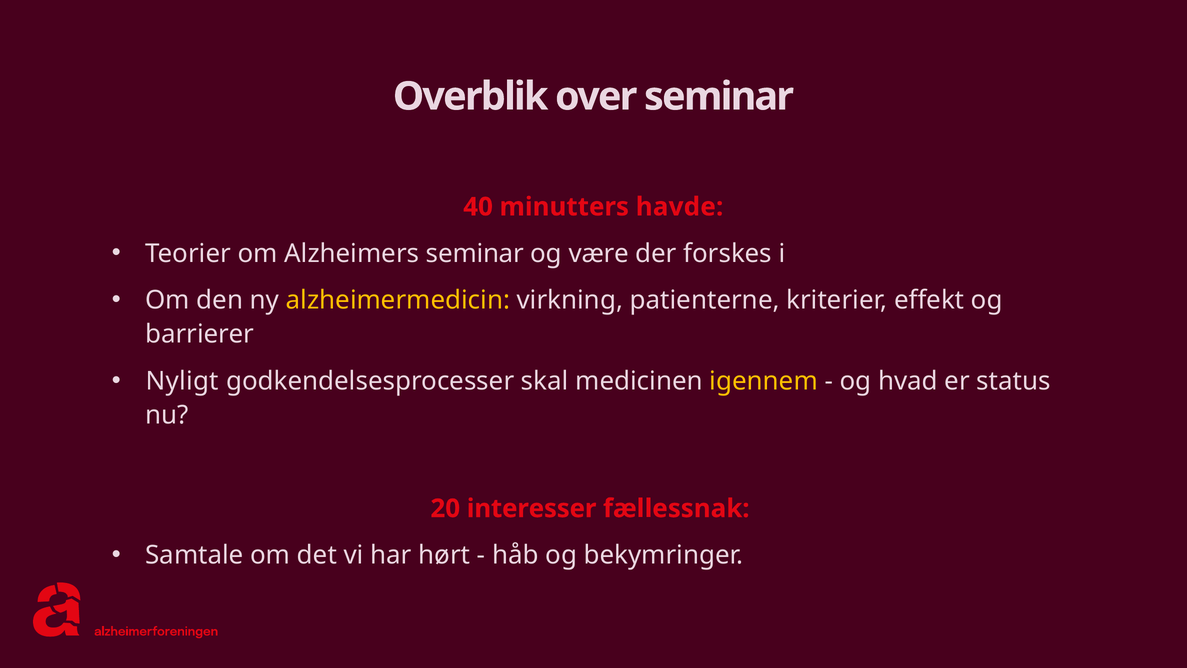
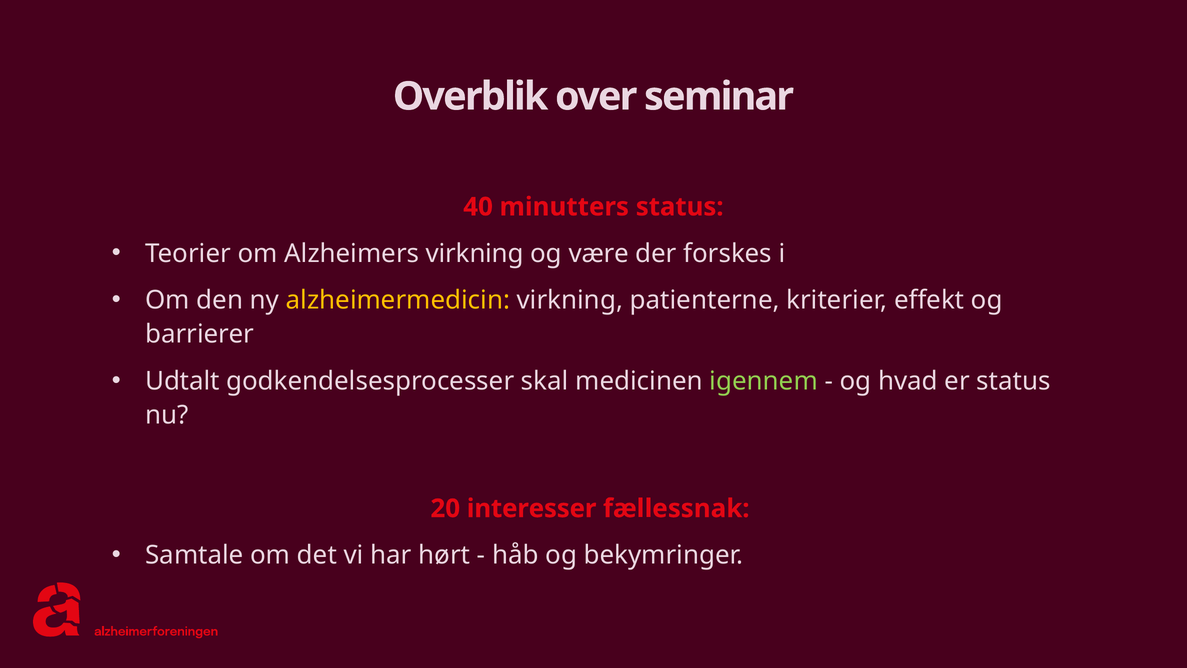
minutters havde: havde -> status (680, 207)
Alzheimers seminar: seminar -> virkning (475, 253)
Nyligt: Nyligt -> Udtalt (182, 381)
igennem colour: yellow -> light green (764, 381)
